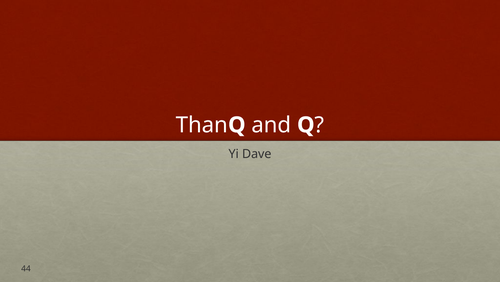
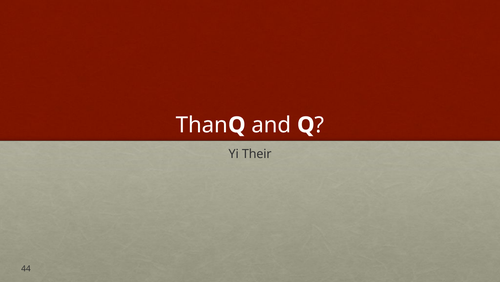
Dave: Dave -> Their (257, 154)
